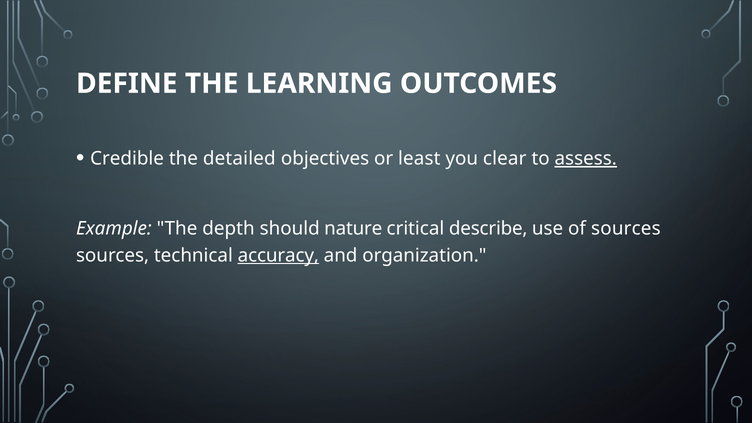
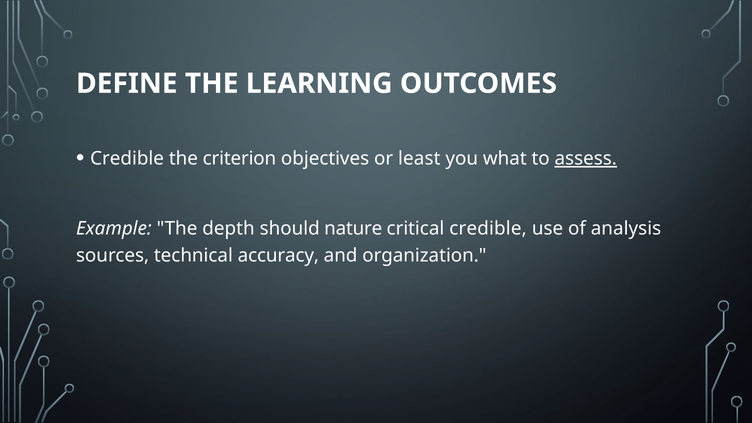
detailed: detailed -> criterion (239, 159)
clear: clear -> what (505, 159)
critical describe: describe -> credible (488, 228)
of sources: sources -> analysis (626, 228)
accuracy underline: present -> none (278, 256)
